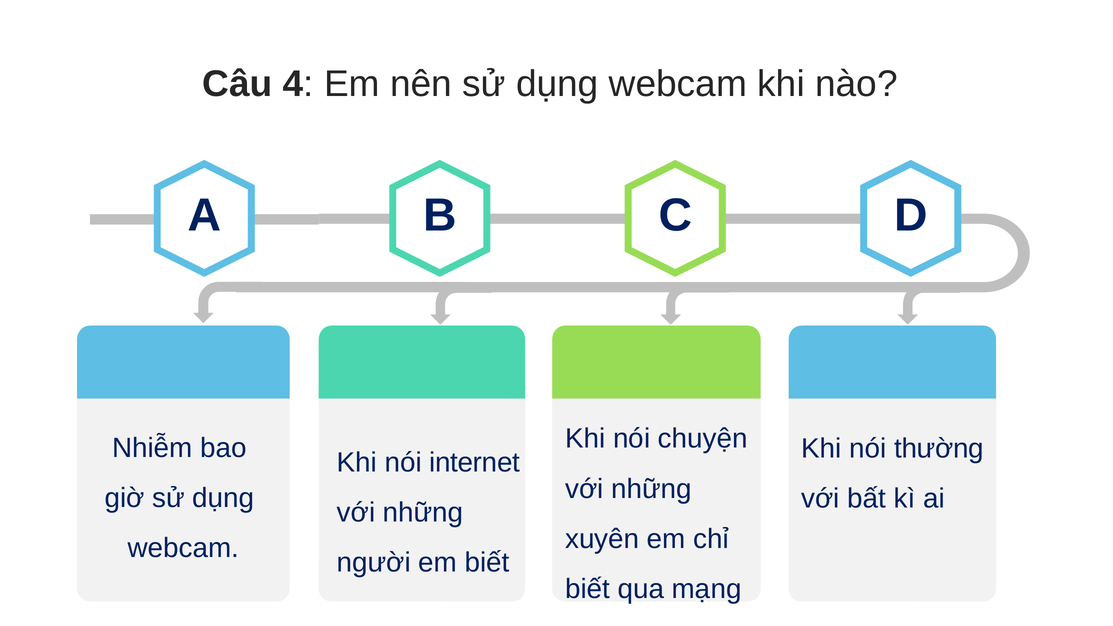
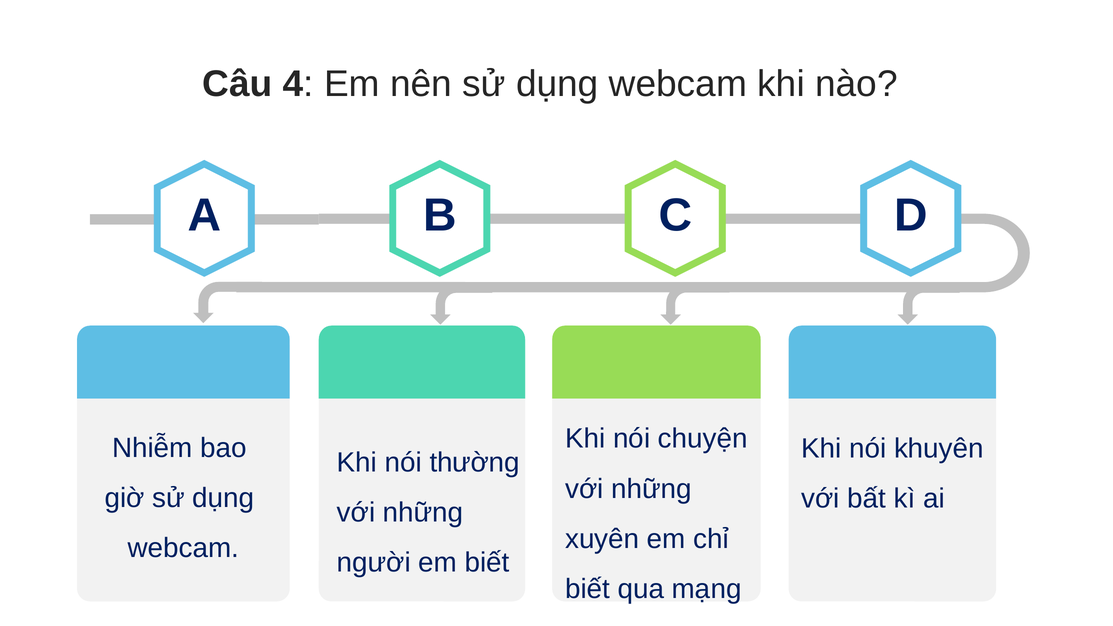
thường: thường -> khuyên (939, 449)
internet: internet -> thường (475, 462)
